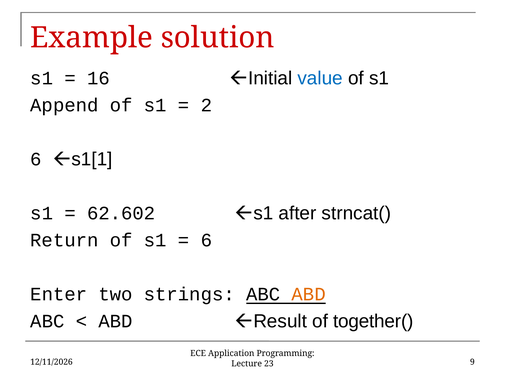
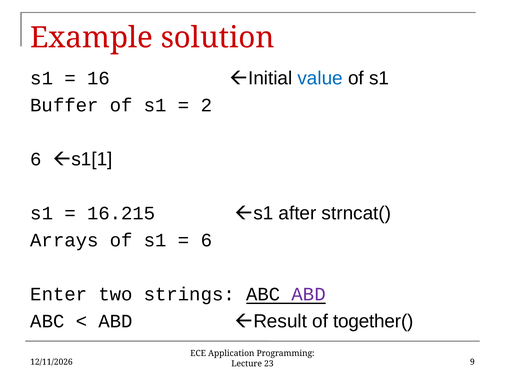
Append: Append -> Buffer (64, 105)
62.602: 62.602 -> 16.215 (121, 213)
Return: Return -> Arrays (64, 240)
ABD colour: orange -> purple (309, 294)
